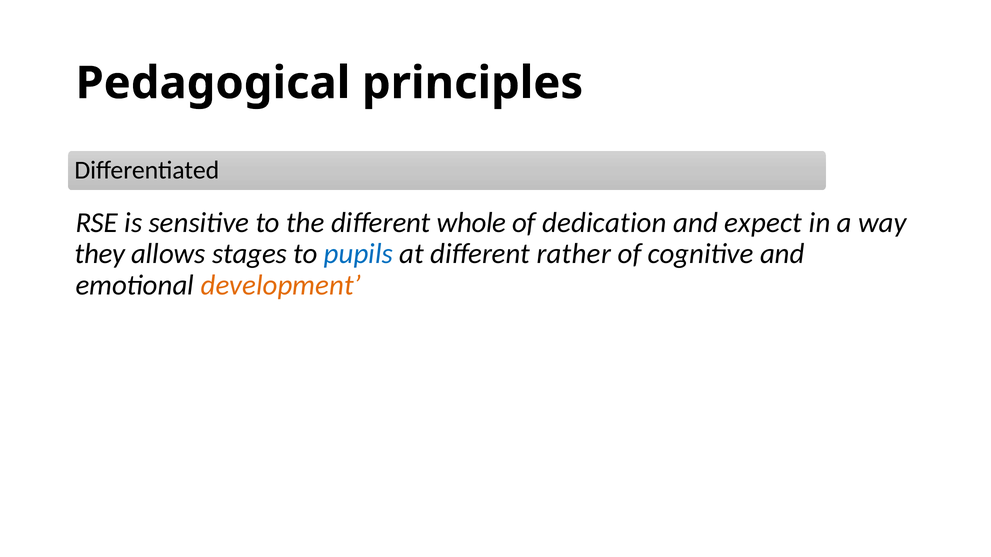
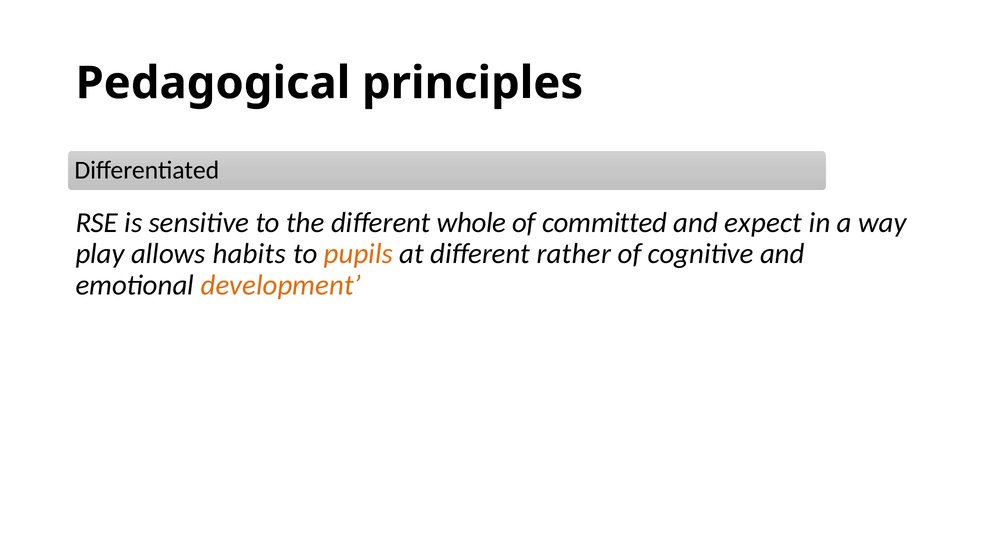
dedication: dedication -> committed (605, 223)
they: they -> play (100, 254)
stages: stages -> habits (249, 254)
pupils colour: blue -> orange (358, 254)
